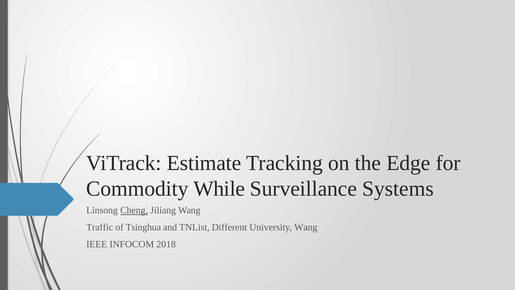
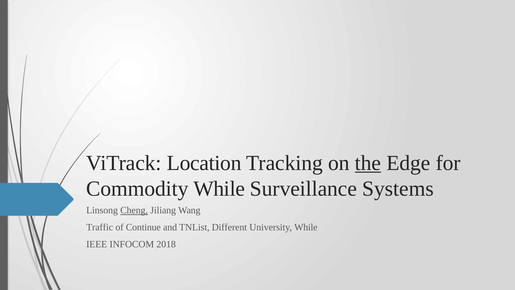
Estimate: Estimate -> Location (204, 163)
the underline: none -> present (368, 163)
Tsinghua: Tsinghua -> Continue (143, 227)
University Wang: Wang -> While (306, 227)
